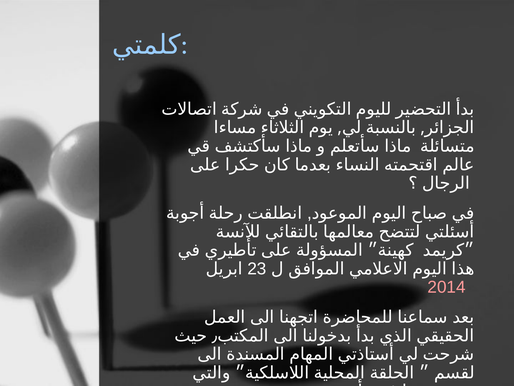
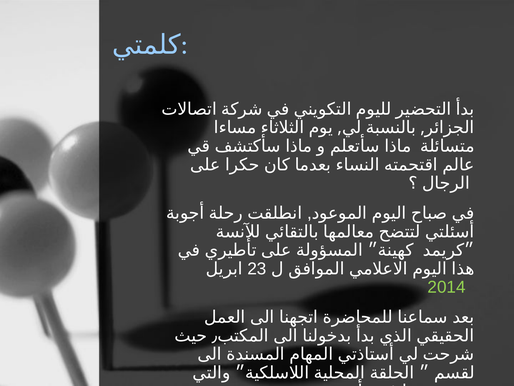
2014 colour: pink -> light green (447, 287)
